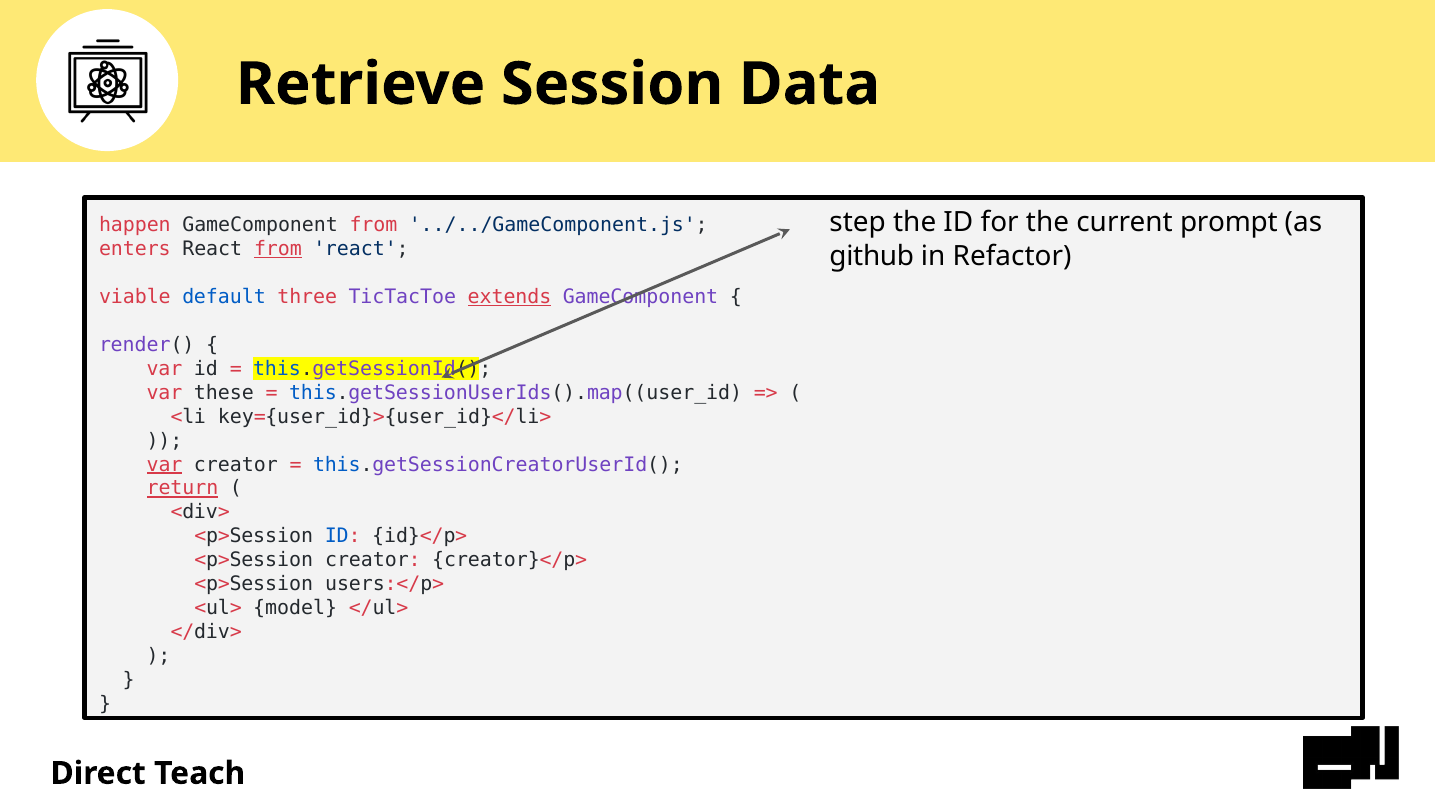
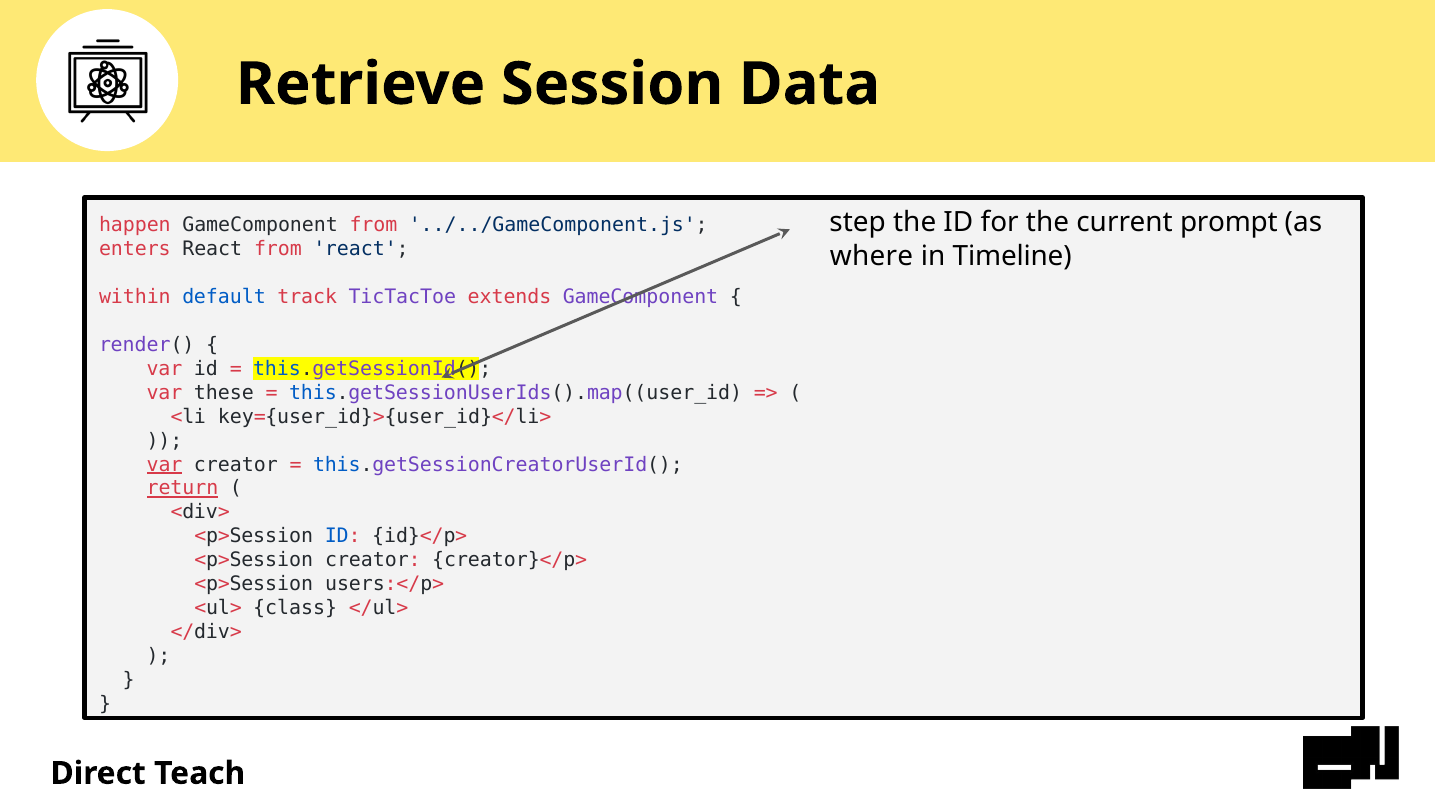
from underline: present -> none (278, 249)
github: github -> where (871, 256)
Refactor: Refactor -> Timeline (1012, 256)
viable: viable -> within (135, 297)
three: three -> track (307, 297)
extends underline: present -> none (510, 297)
model: model -> class (295, 608)
